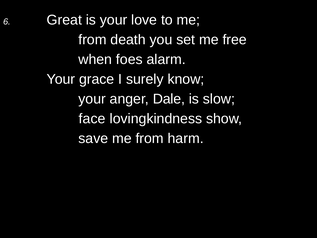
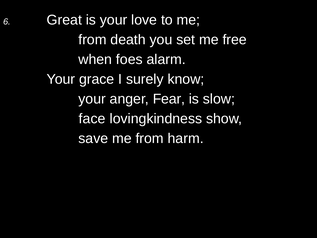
Dale: Dale -> Fear (169, 99)
